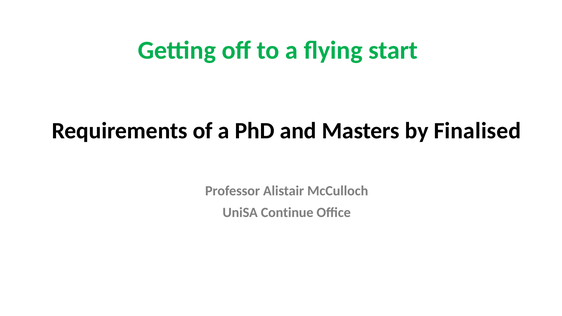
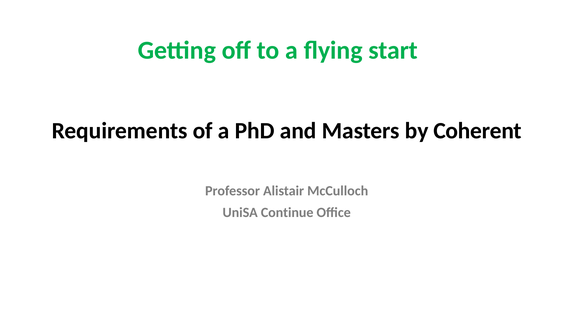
Finalised: Finalised -> Coherent (478, 131)
